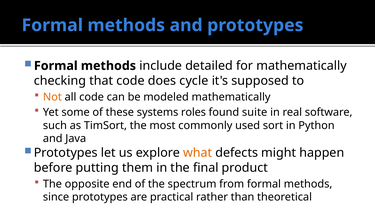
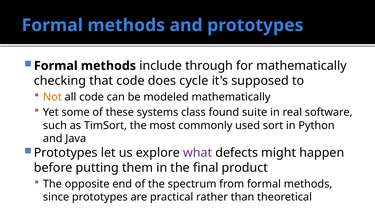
detailed: detailed -> through (209, 66)
roles: roles -> class (193, 112)
what colour: orange -> purple (198, 153)
